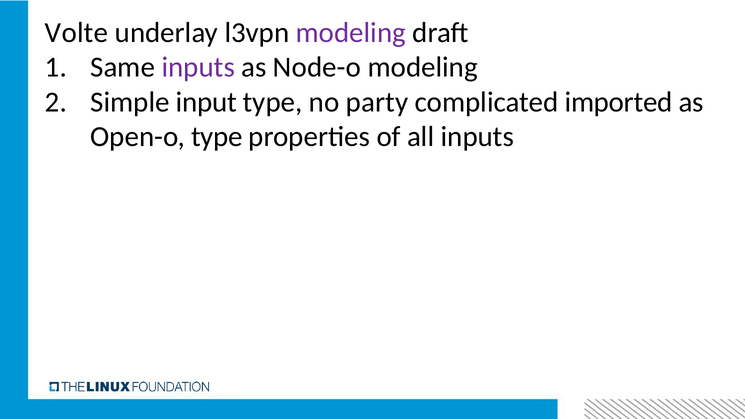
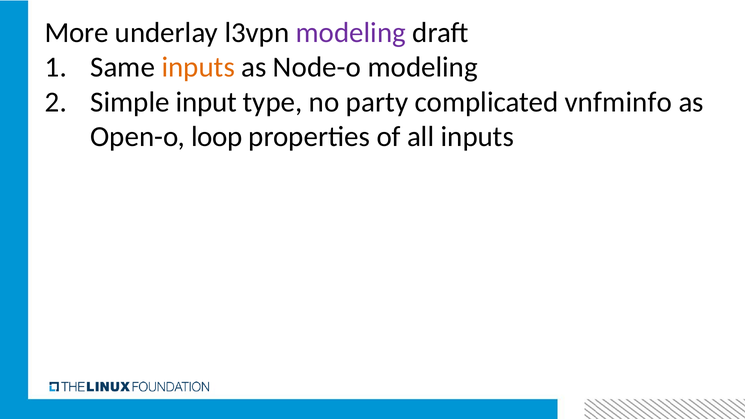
Volte: Volte -> More (77, 33)
inputs colour: purple -> orange (198, 67)
imported: imported -> vnfminfo (618, 102)
Open-o type: type -> loop (217, 137)
